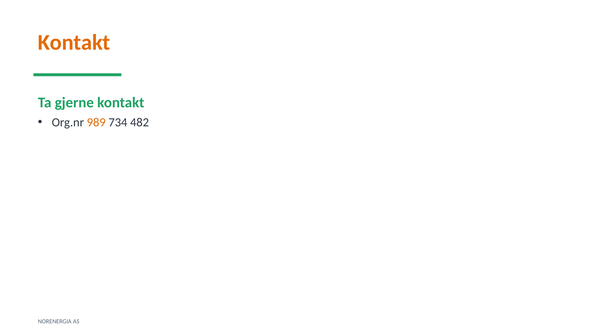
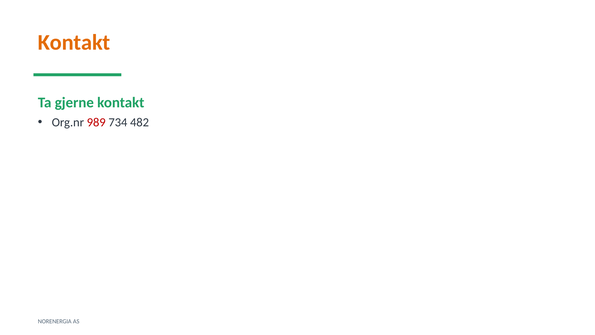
989 colour: orange -> red (96, 122)
